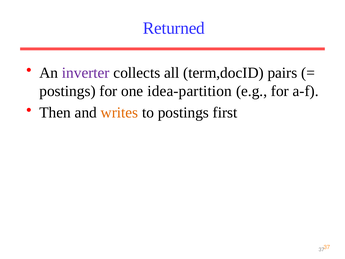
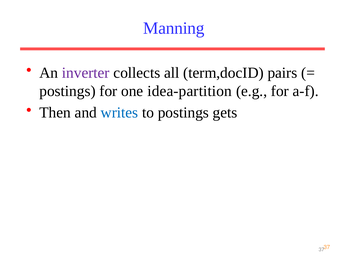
Returned: Returned -> Manning (174, 28)
writes colour: orange -> blue (119, 113)
first: first -> gets (225, 113)
